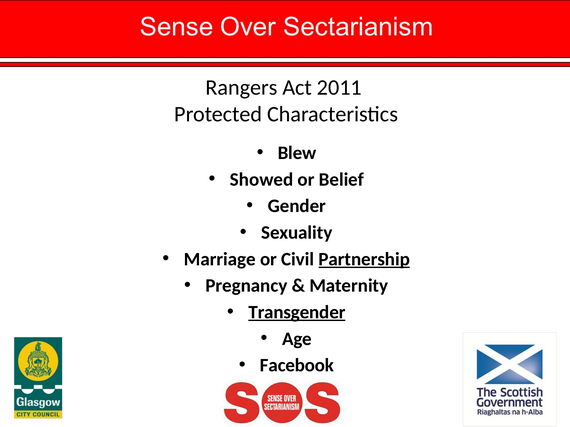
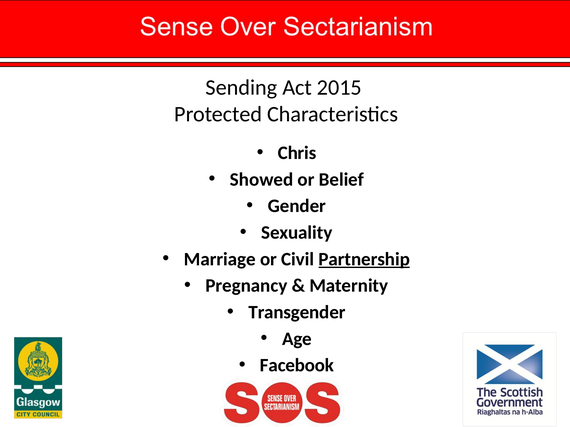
Rangers: Rangers -> Sending (241, 88)
2011: 2011 -> 2015 (339, 88)
Blew: Blew -> Chris (297, 153)
Transgender underline: present -> none (297, 313)
